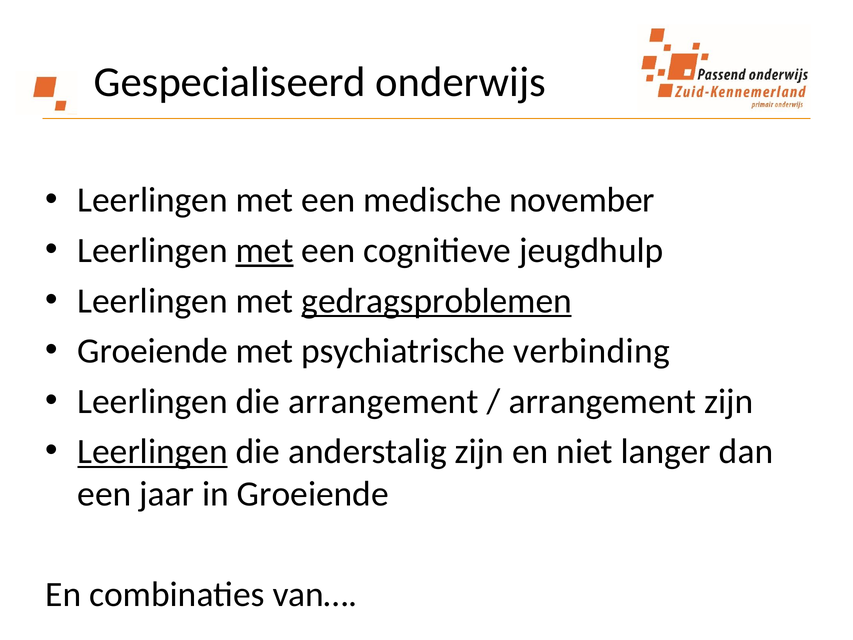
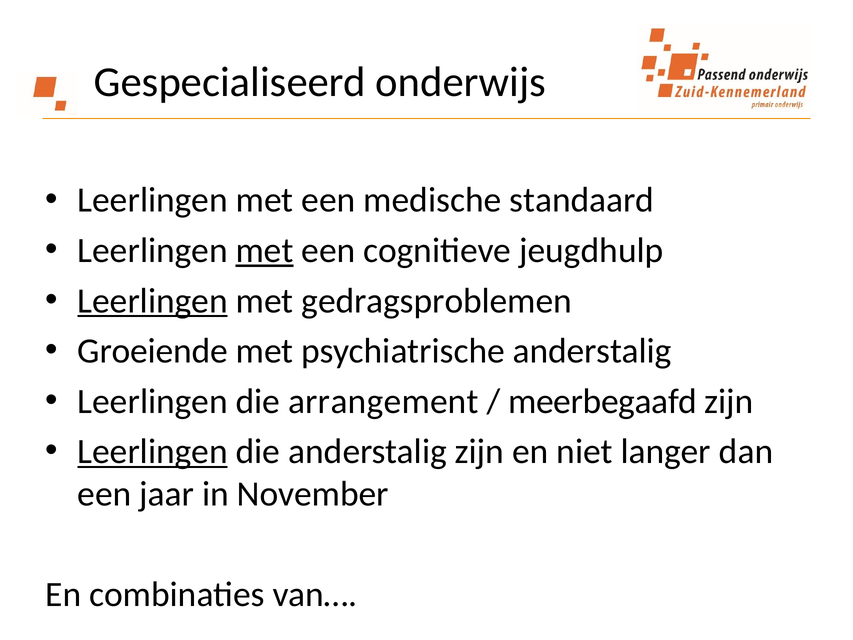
november: november -> standaard (582, 200)
Leerlingen underline: none -> present (153, 301)
gedragsproblemen underline: present -> none (437, 301)
psychiatrische verbinding: verbinding -> anderstalig (592, 351)
arrangement: arrangement -> meerbegaafd (603, 401)
in Groeiende: Groeiende -> November (313, 494)
